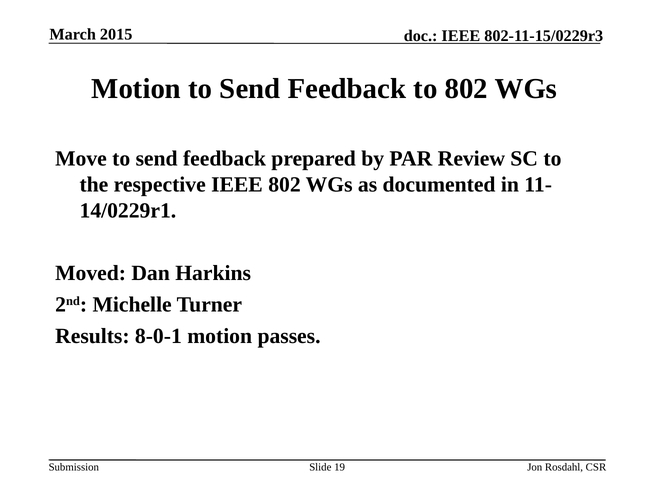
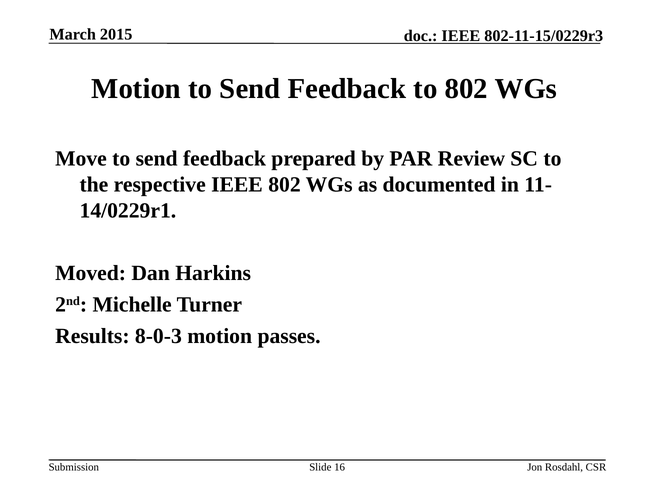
8-0-1: 8-0-1 -> 8-0-3 (158, 336)
19: 19 -> 16 (340, 467)
